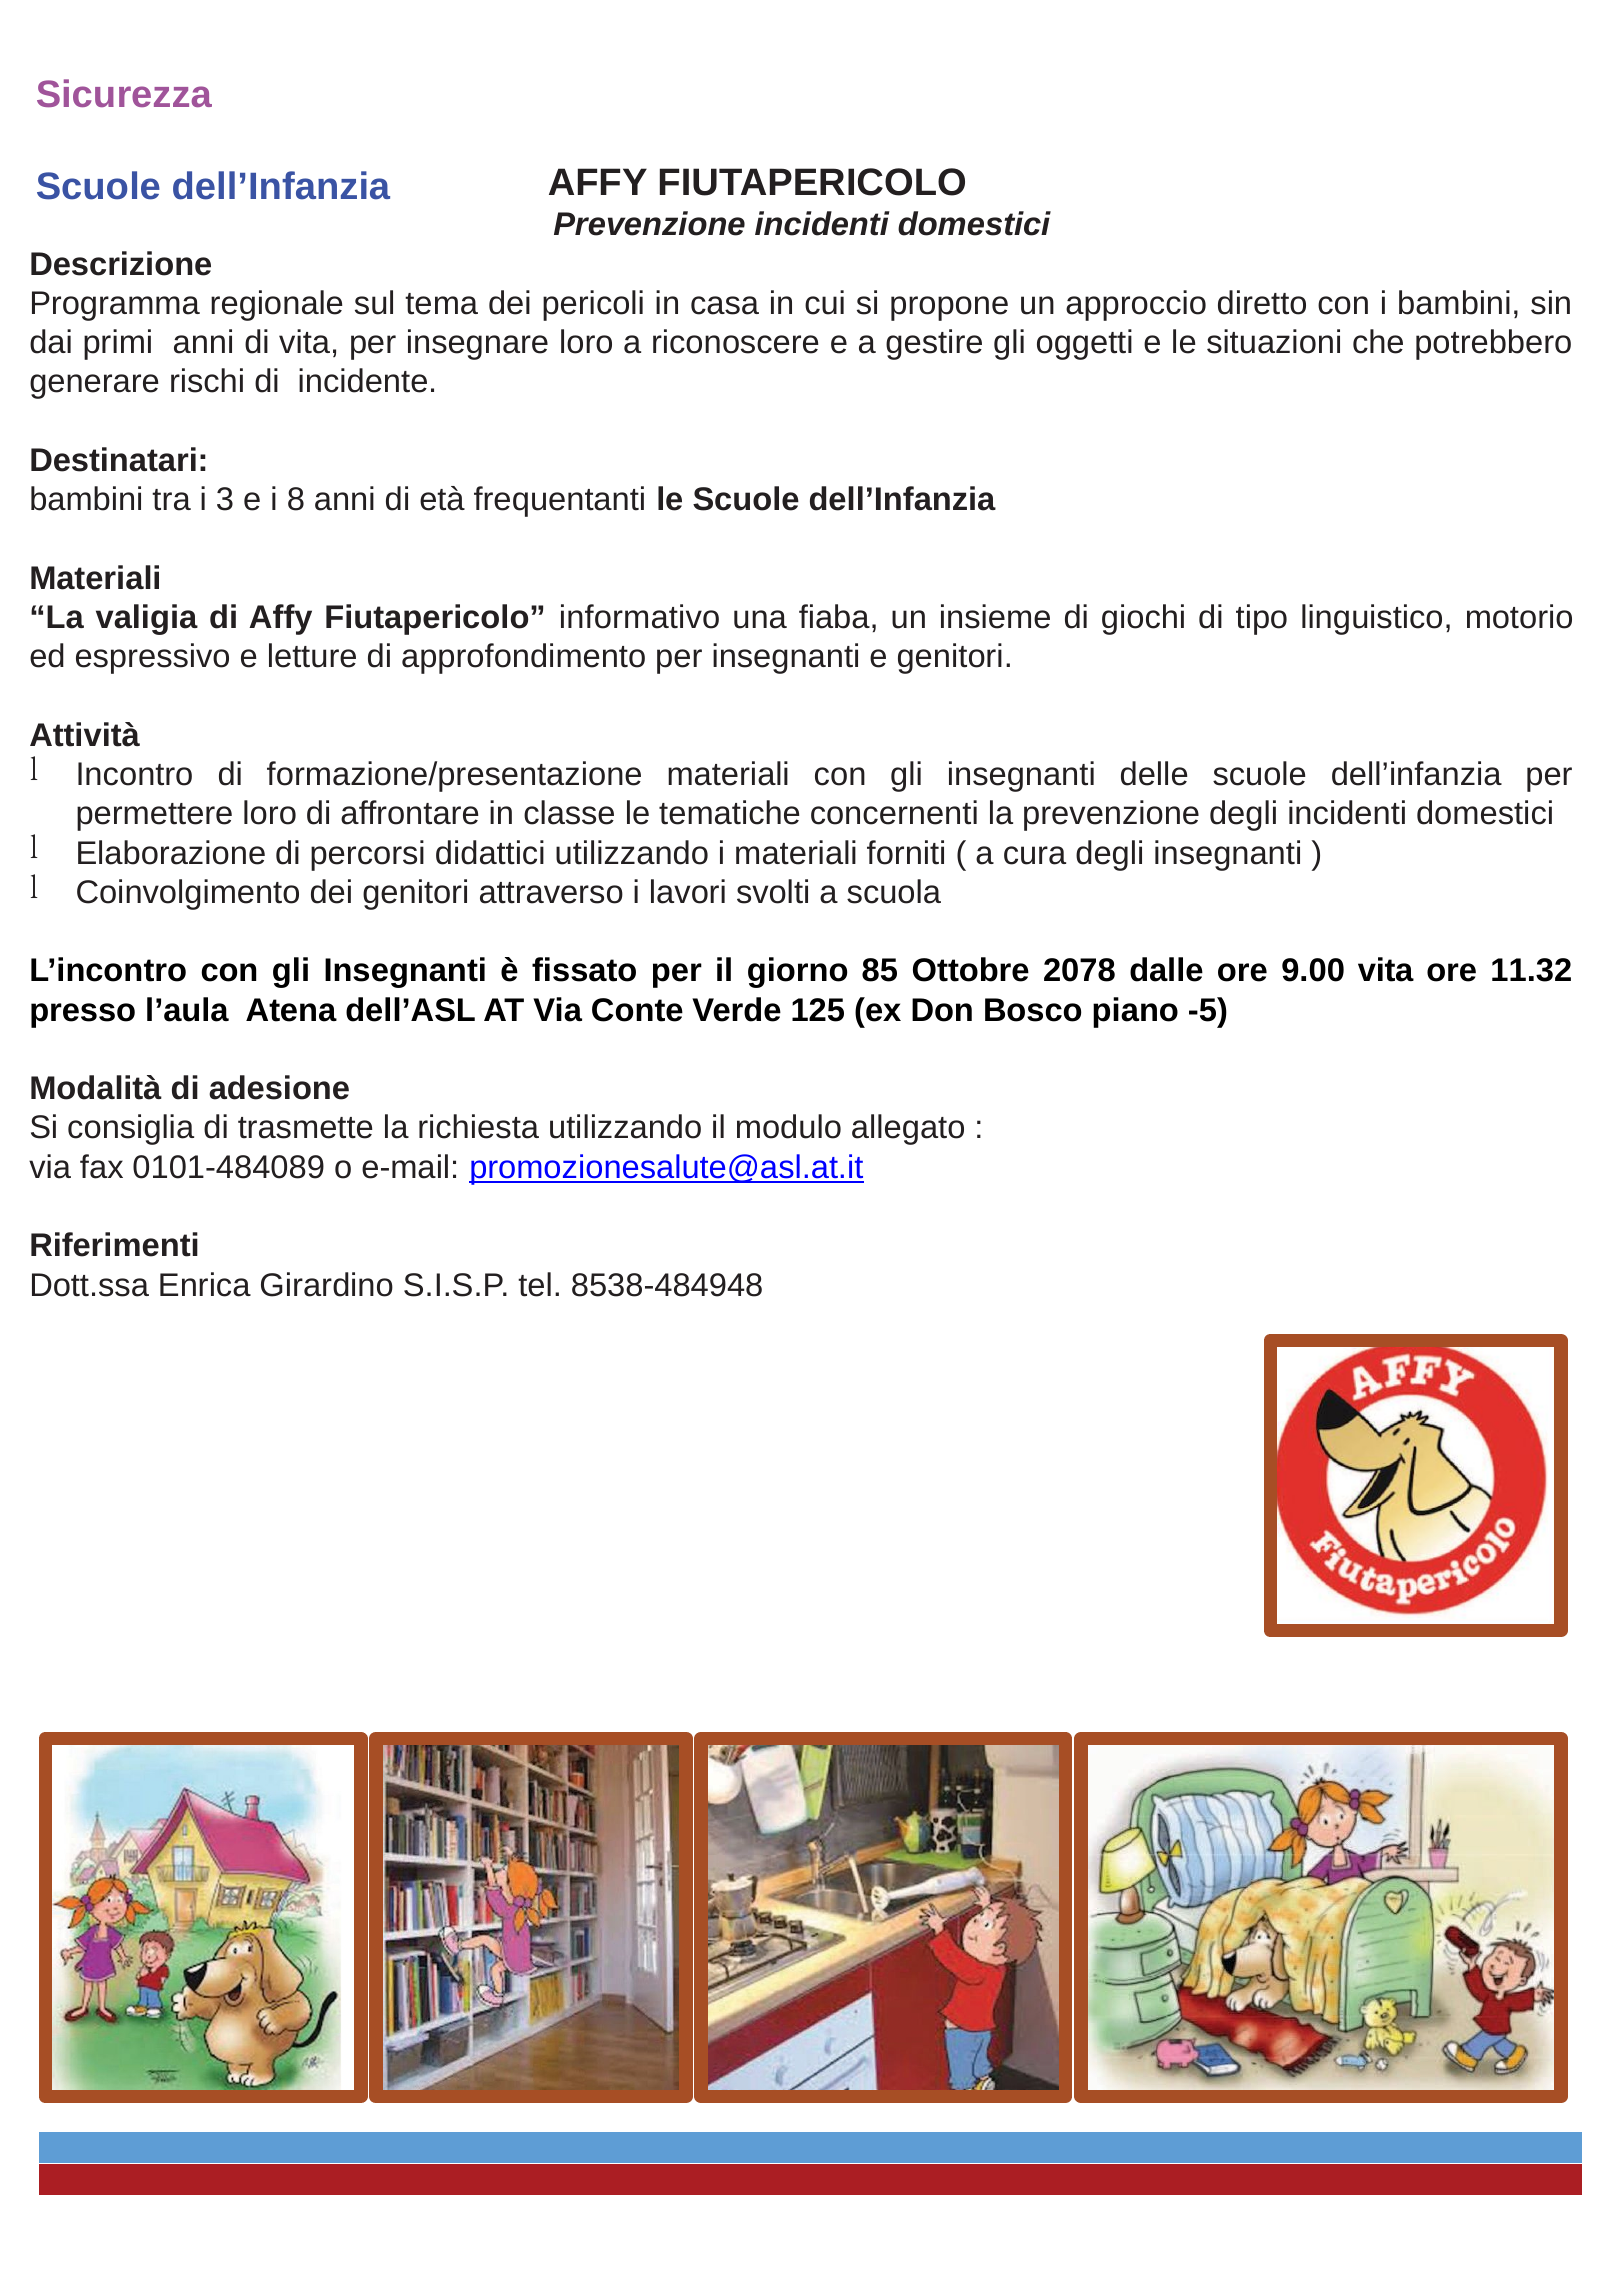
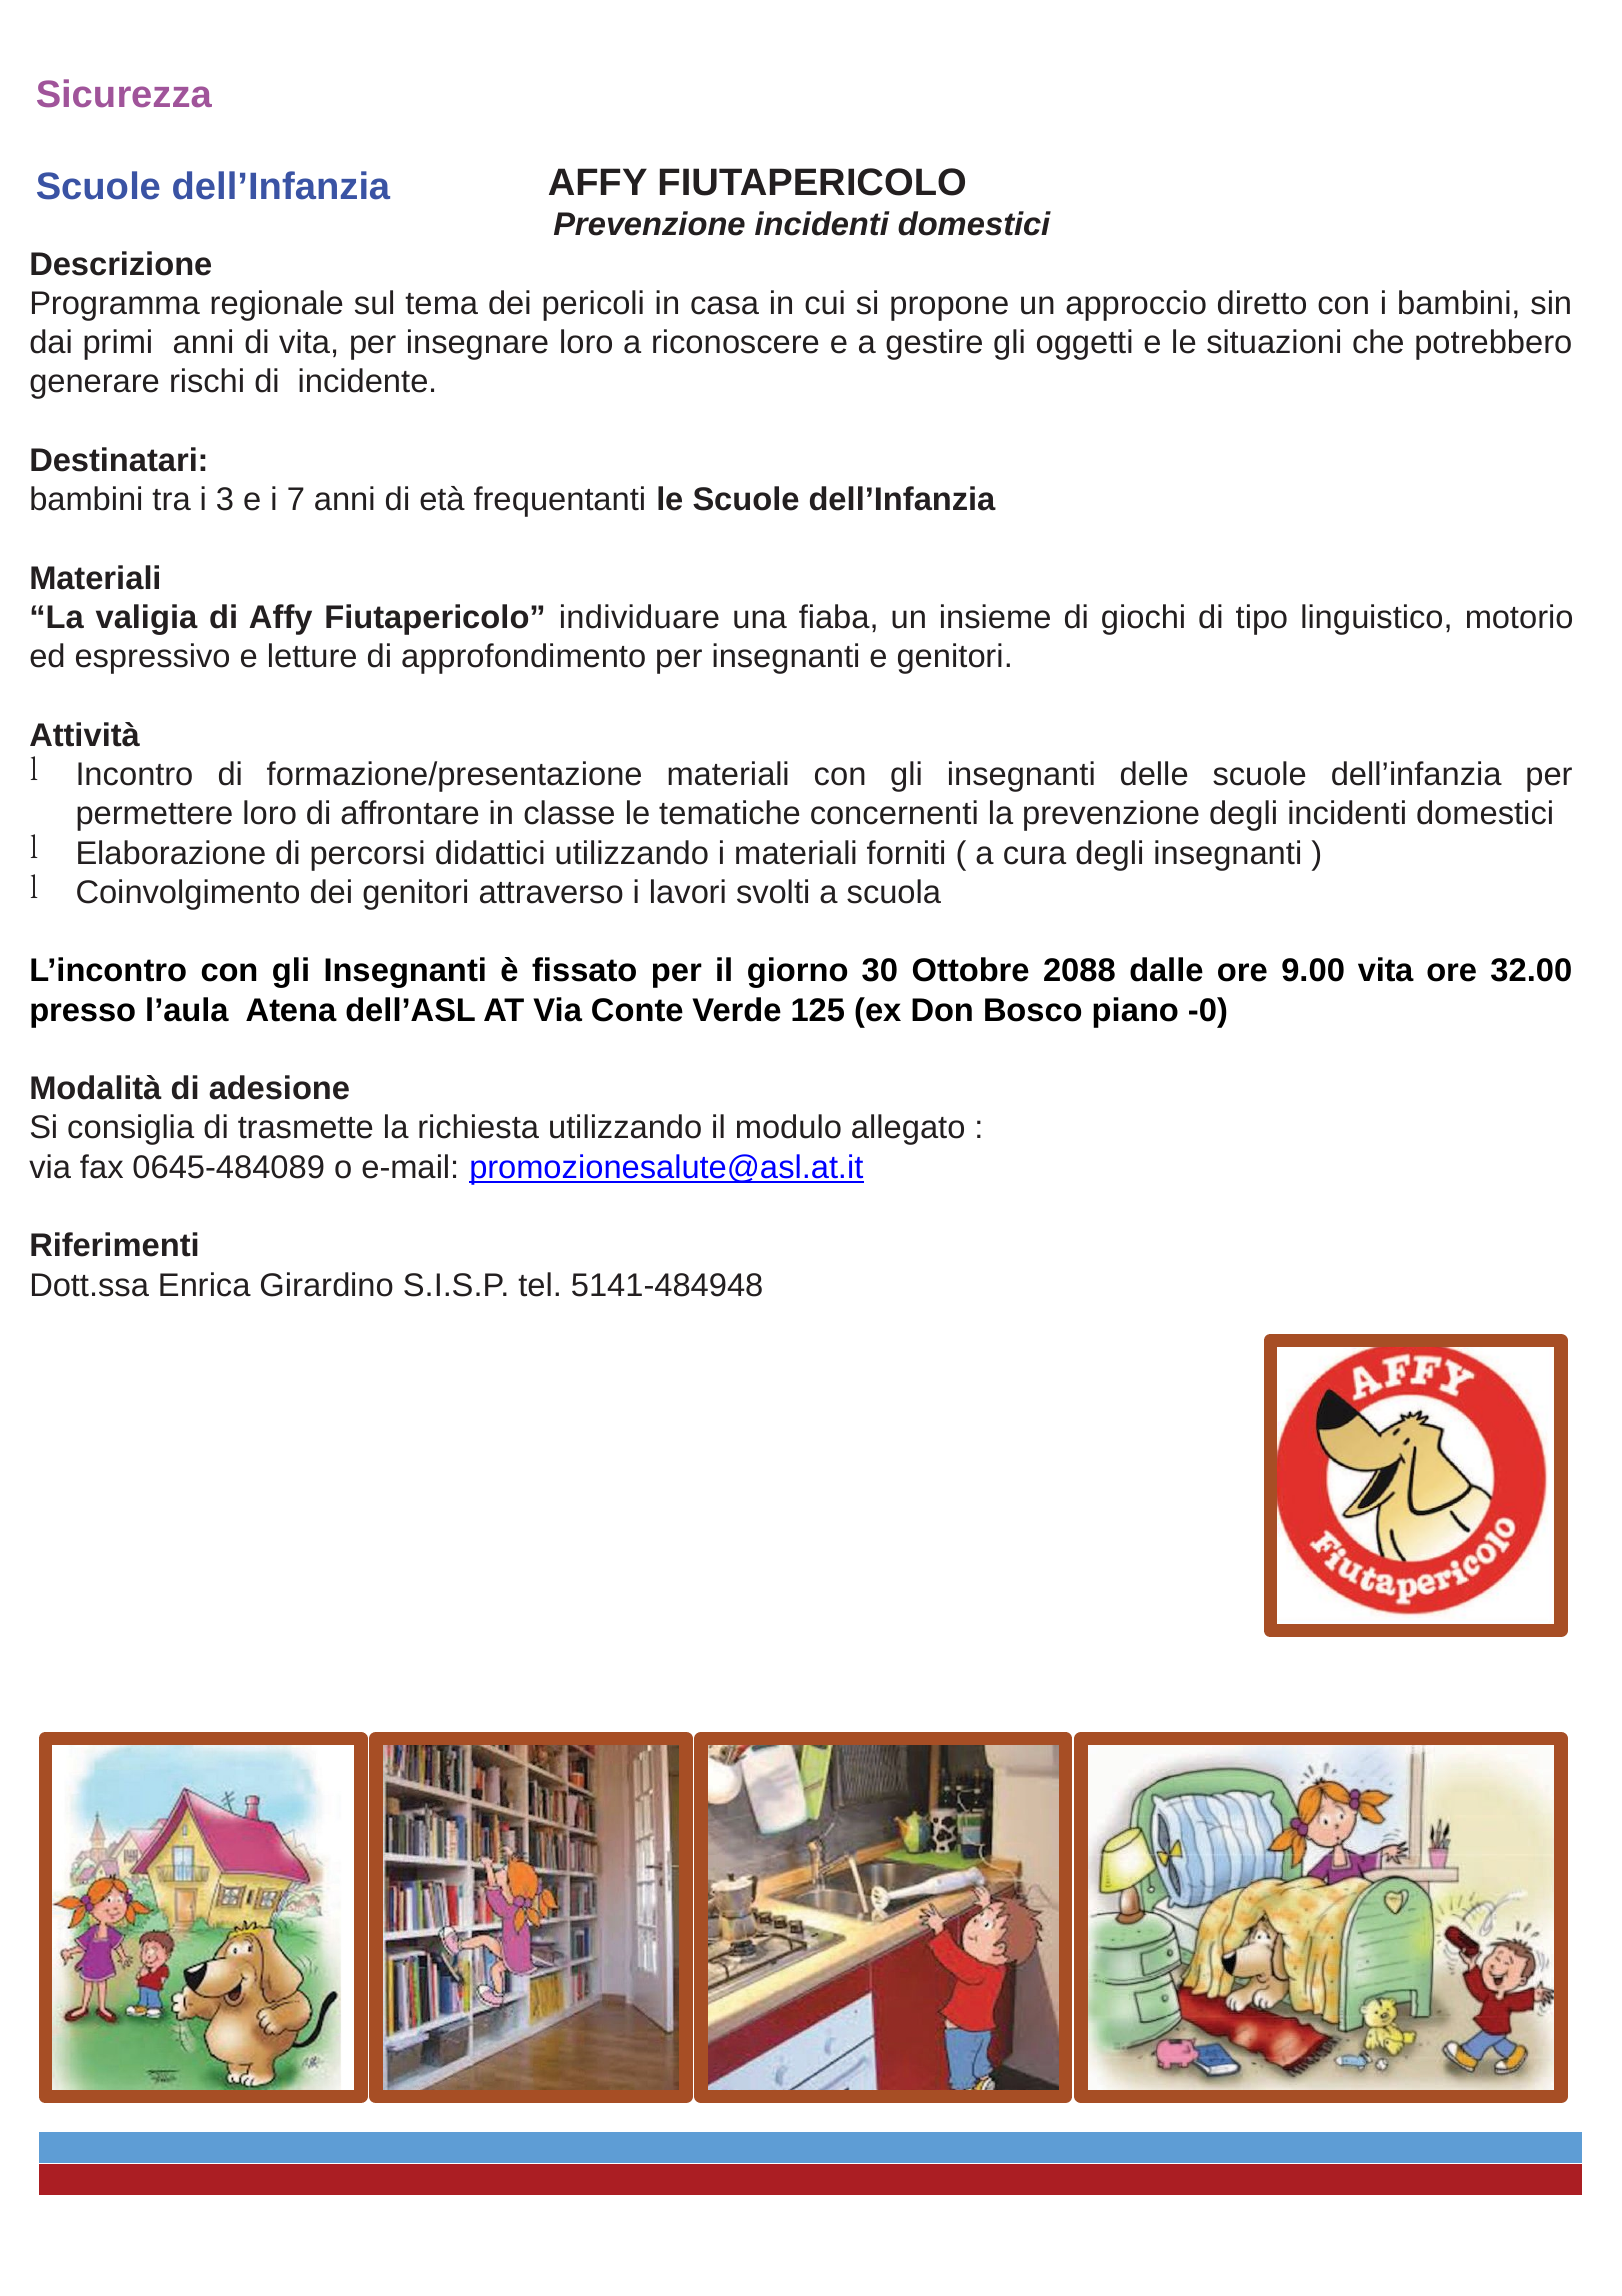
8: 8 -> 7 (296, 500)
informativo: informativo -> individuare (639, 618)
85: 85 -> 30 (880, 971)
2078: 2078 -> 2088 (1079, 971)
11.32: 11.32 -> 32.00 (1531, 971)
-5: -5 -> -0 (1208, 1010)
0101-484089: 0101-484089 -> 0645-484089 (229, 1167)
8538-484948: 8538-484948 -> 5141-484948 (667, 1285)
